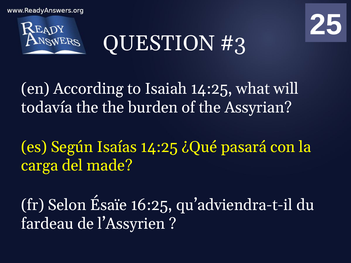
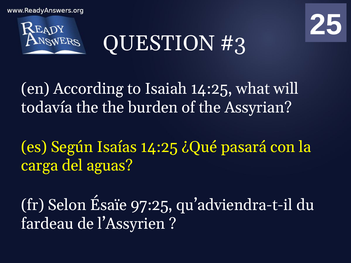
made: made -> aguas (110, 166)
16:25: 16:25 -> 97:25 (152, 205)
